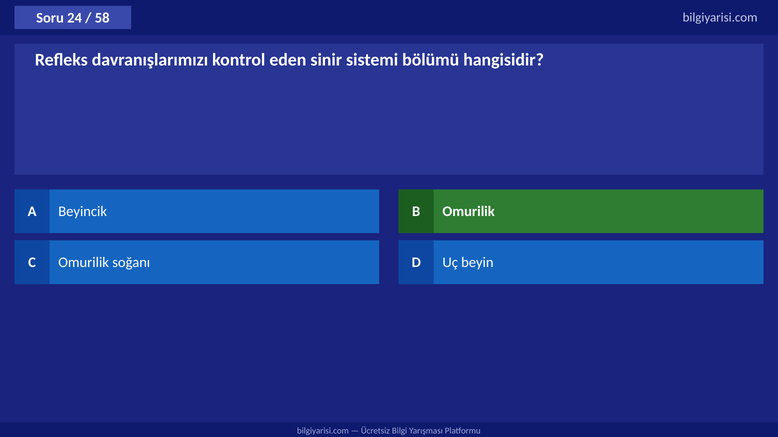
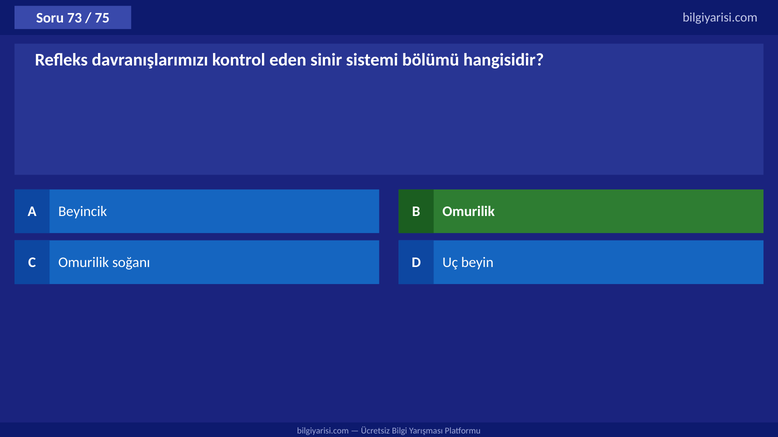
24: 24 -> 73 (75, 18)
58: 58 -> 75 (102, 18)
